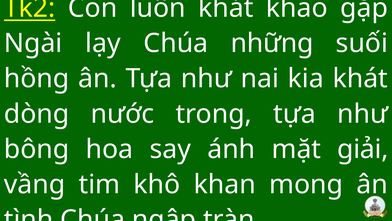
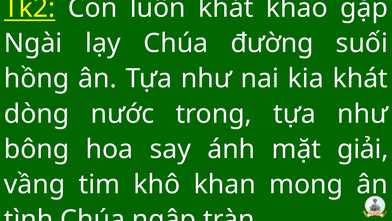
những: những -> đường (272, 43)
